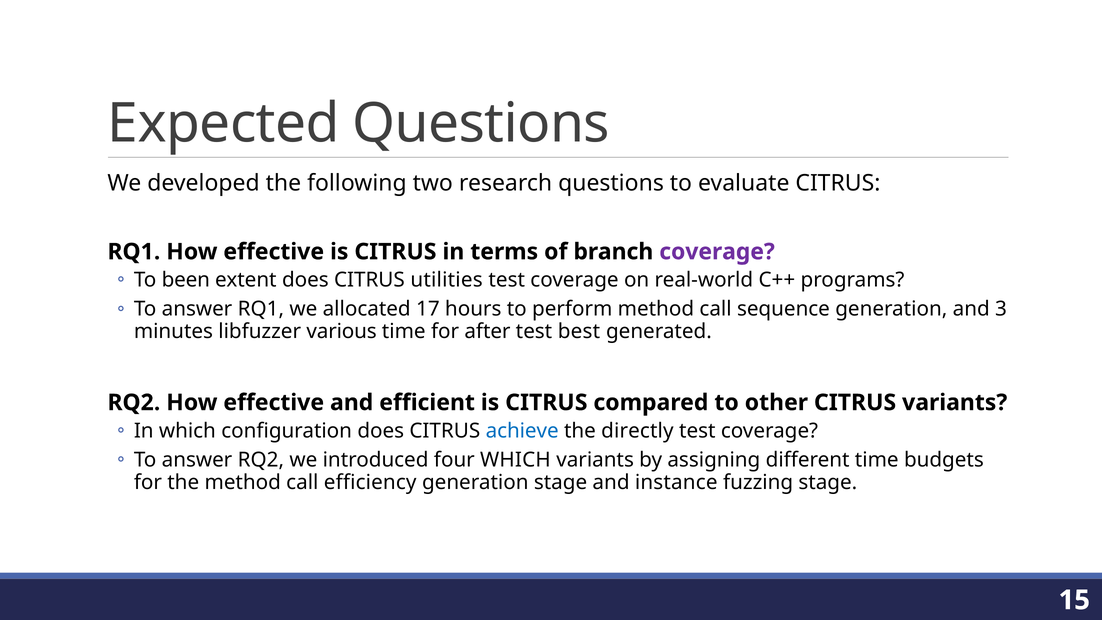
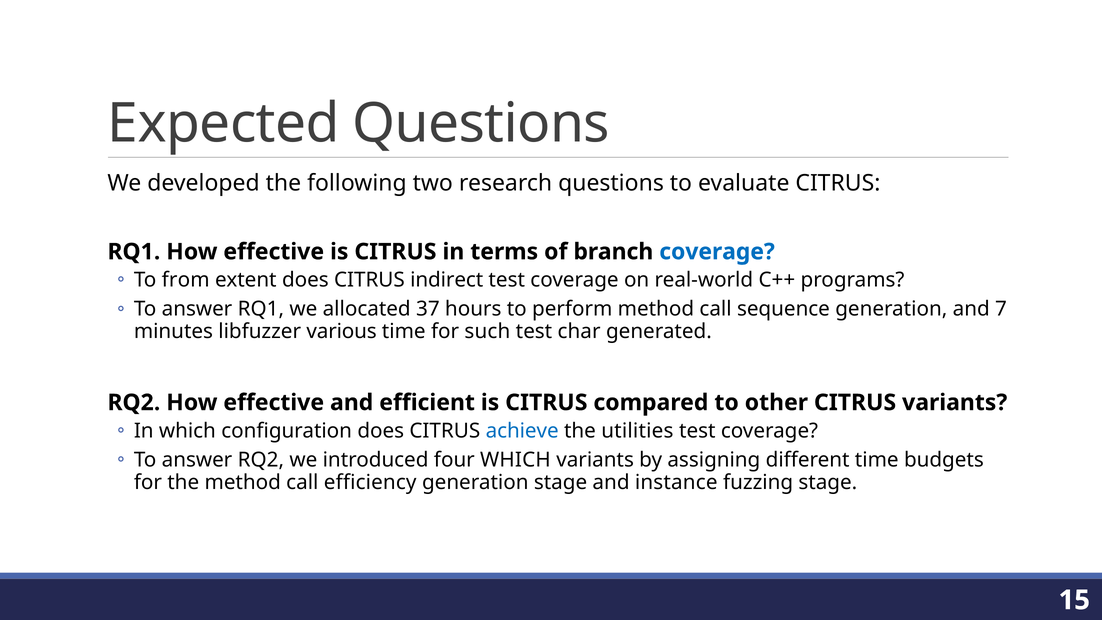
coverage colour: purple -> blue (717, 252)
been: been -> from (186, 280)
utilities: utilities -> indirect (447, 280)
17: 17 -> 37 (428, 309)
3: 3 -> 7 (1001, 309)
after: after -> such (487, 331)
best: best -> char (579, 331)
directly: directly -> utilities (637, 431)
